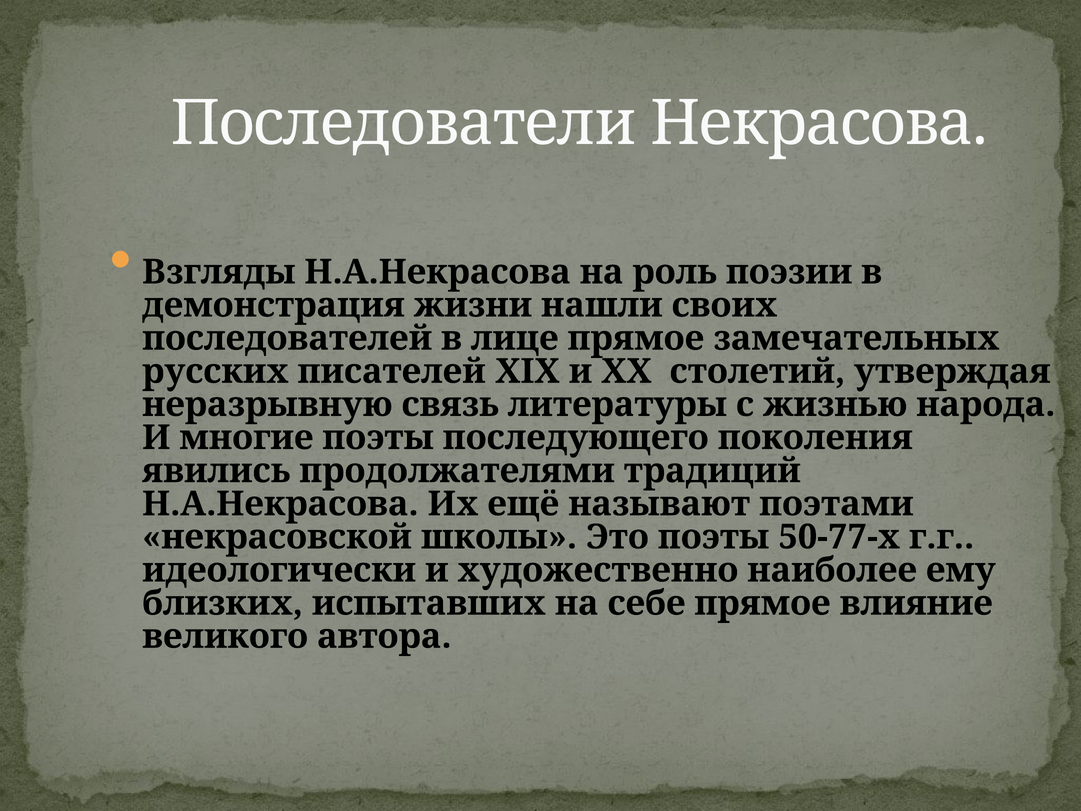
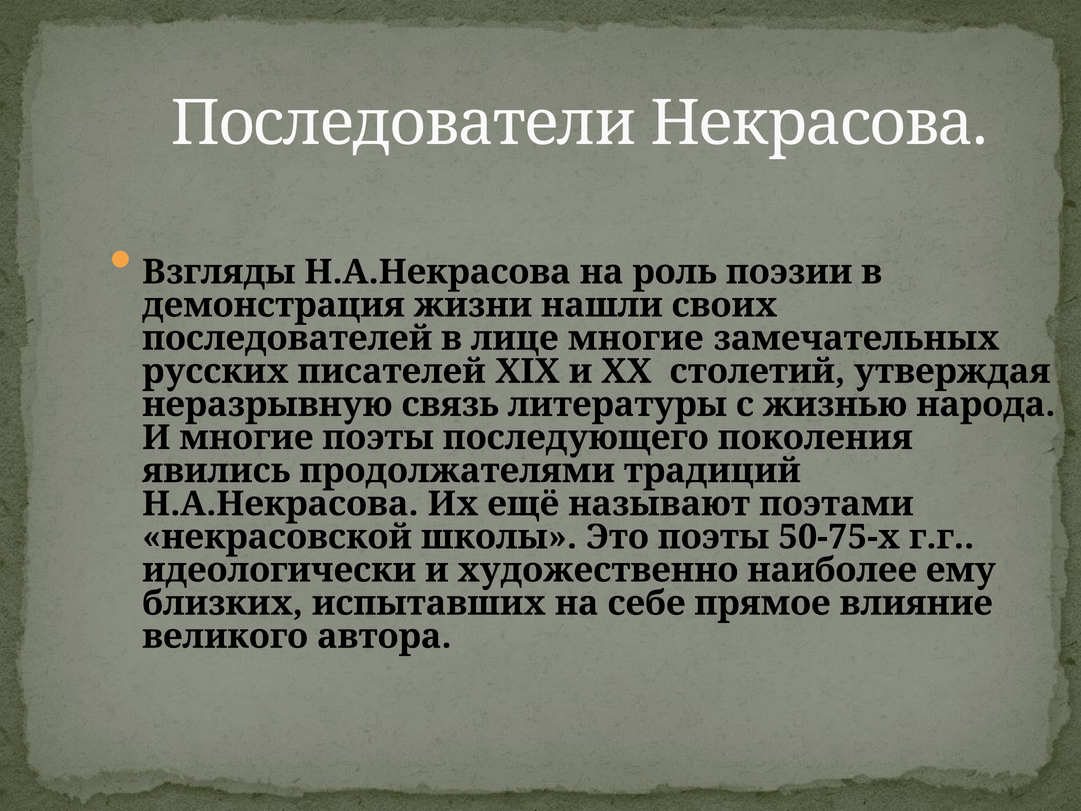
лице прямое: прямое -> многие (636, 338)
50-77-х: 50-77-х -> 50-75-х (839, 537)
